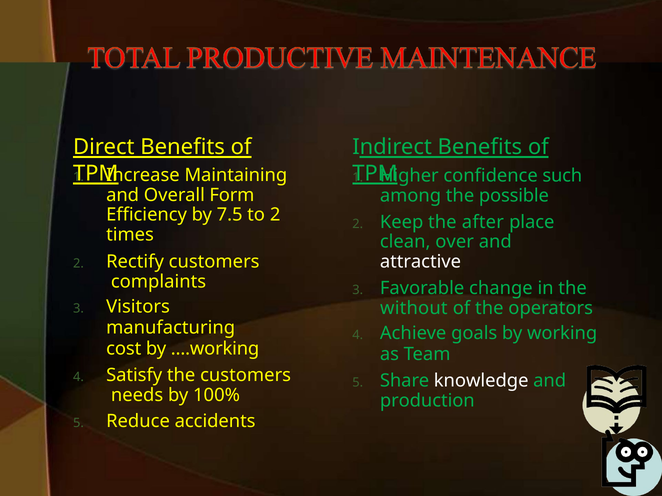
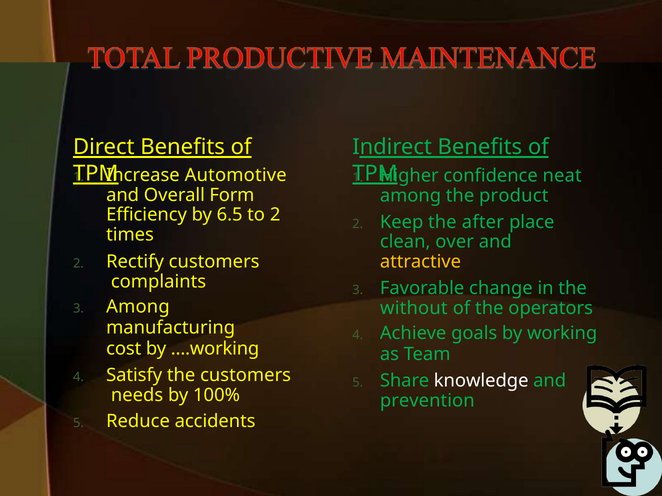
Maintaining: Maintaining -> Automotive (236, 175)
such: such -> neat (562, 176)
possible: possible -> product (514, 196)
7.5: 7.5 -> 6.5 (230, 215)
attractive colour: white -> yellow (420, 262)
Visitors: Visitors -> Among (138, 307)
production: production -> prevention (427, 401)
